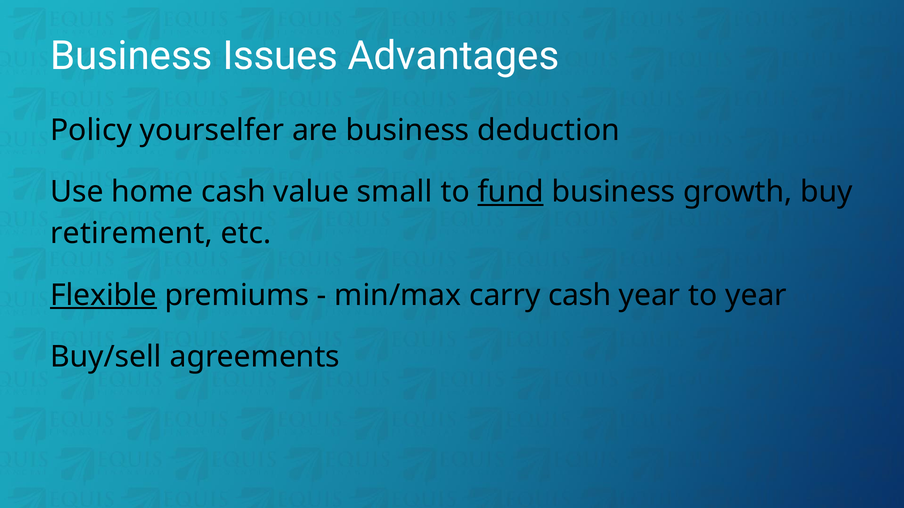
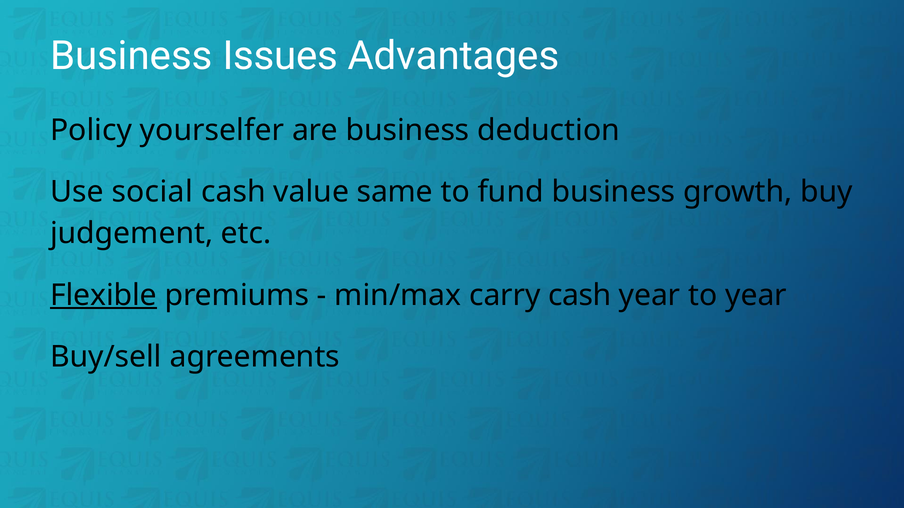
home: home -> social (152, 192)
small: small -> same (395, 192)
fund underline: present -> none (511, 192)
retirement: retirement -> judgement (132, 234)
